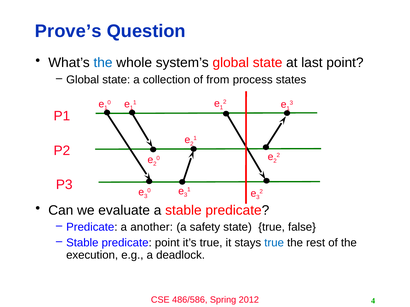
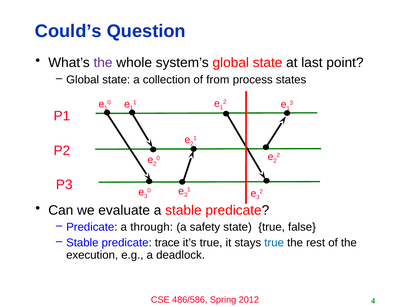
Prove’s: Prove’s -> Could’s (68, 31)
the colour: blue -> purple (103, 63)
another: another -> through (152, 228)
predicate point: point -> trace (167, 243)
